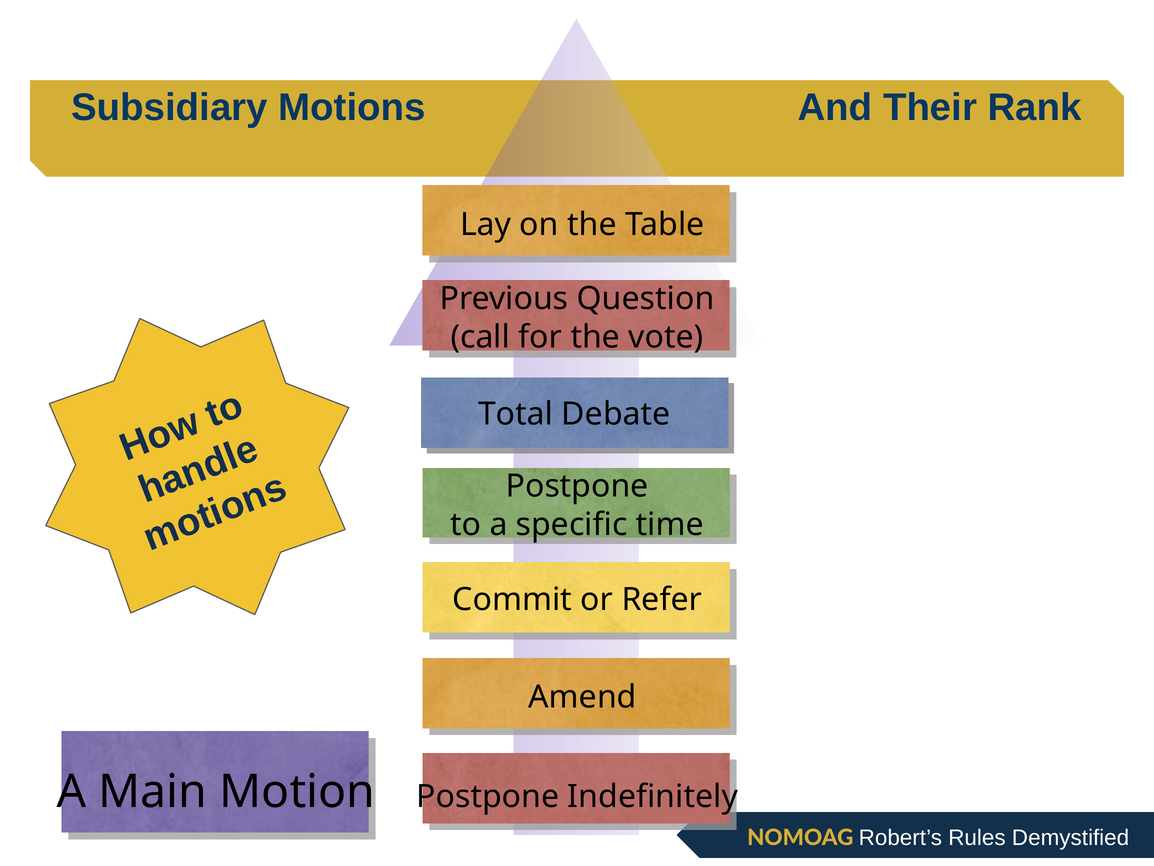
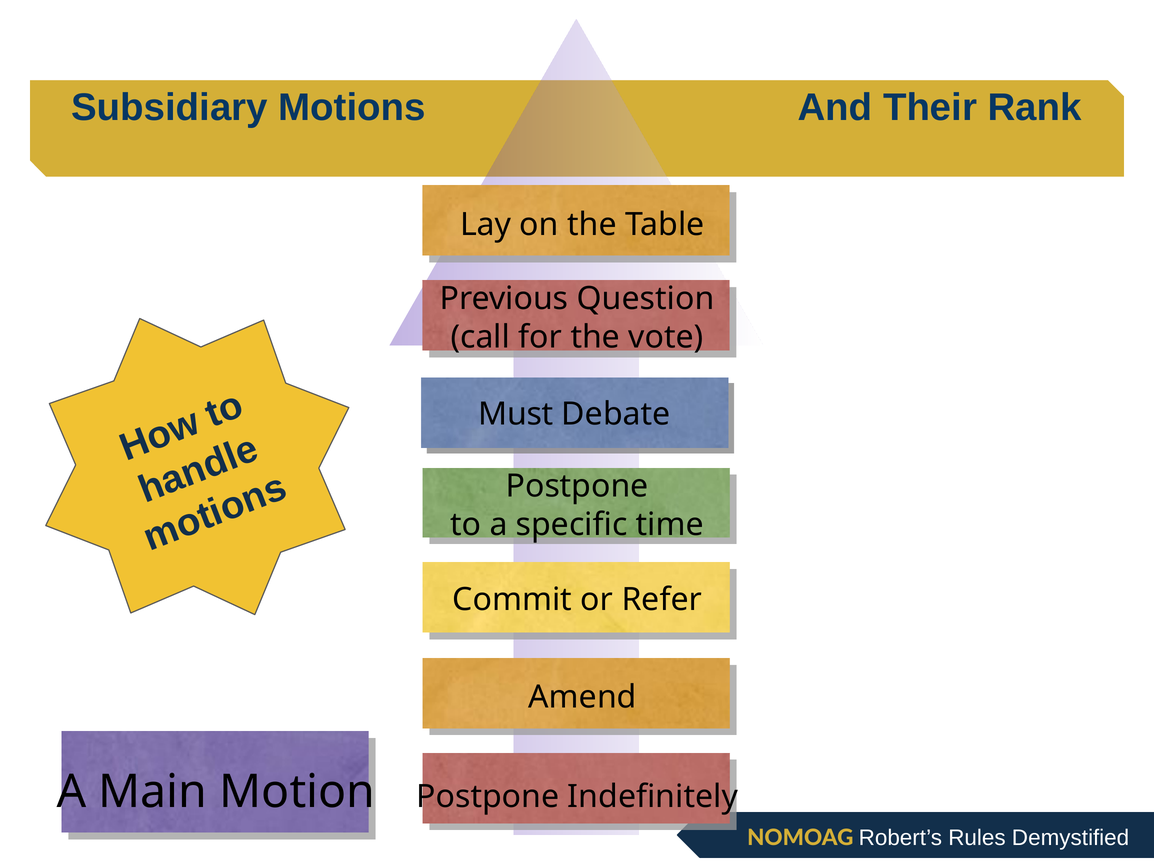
Total: Total -> Must (516, 414)
